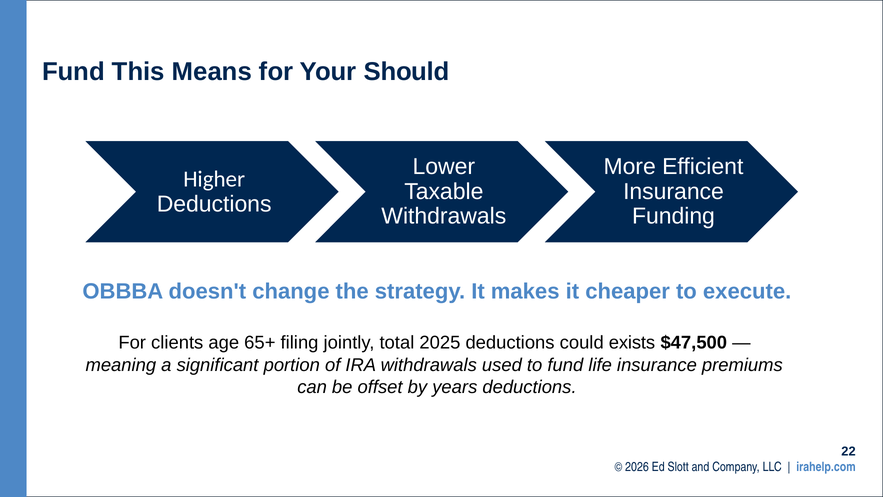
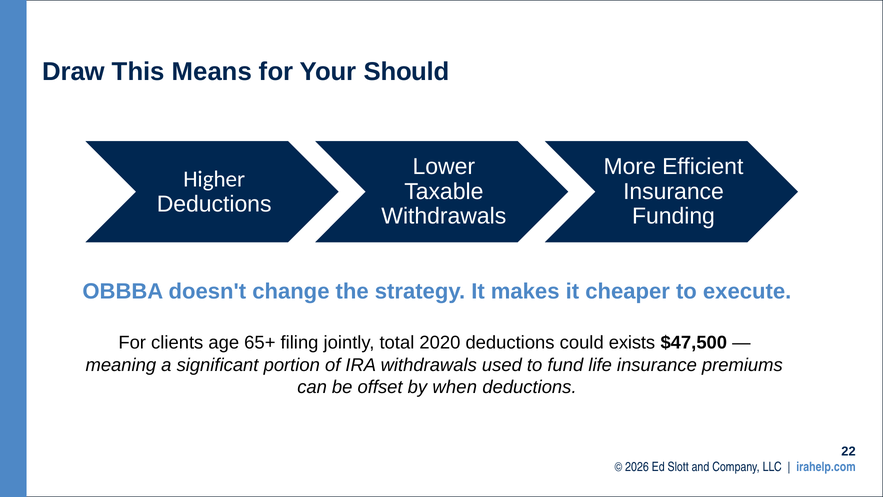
Fund: Fund -> Draw (73, 72)
2025: 2025 -> 2020 (440, 343)
years: years -> when (455, 387)
